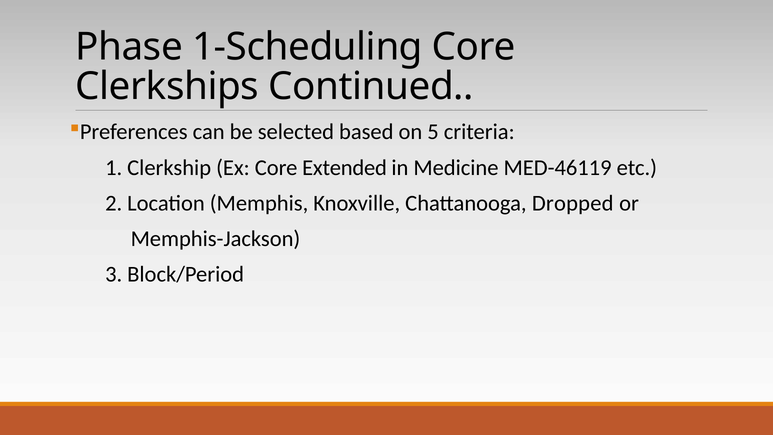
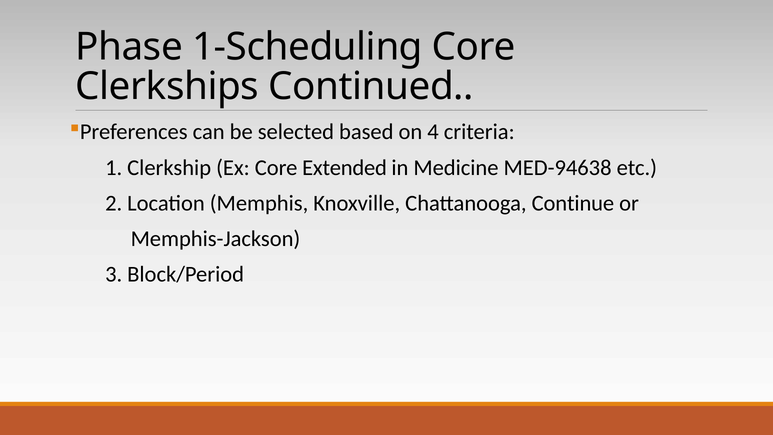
5: 5 -> 4 (433, 132)
MED-46119: MED-46119 -> MED-94638 (558, 168)
Dropped: Dropped -> Continue (573, 203)
